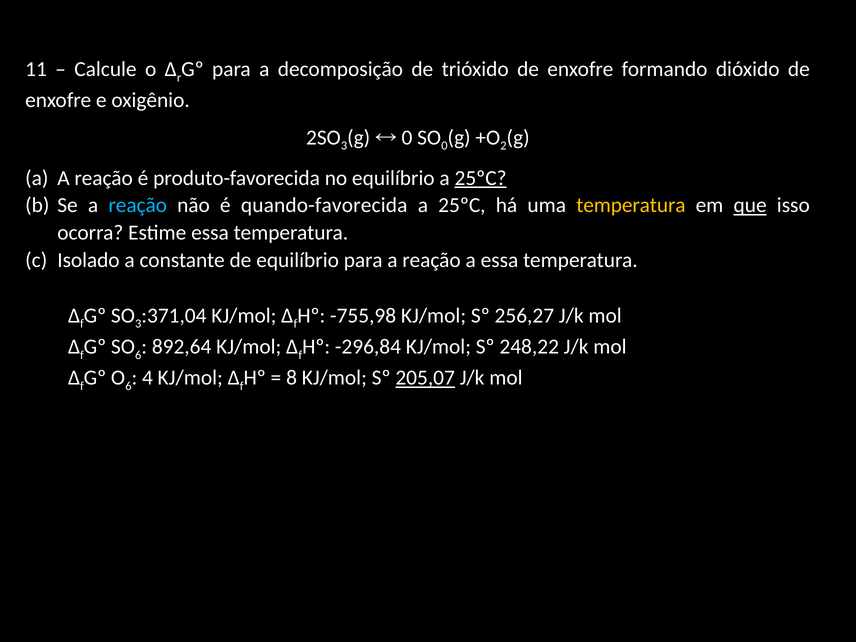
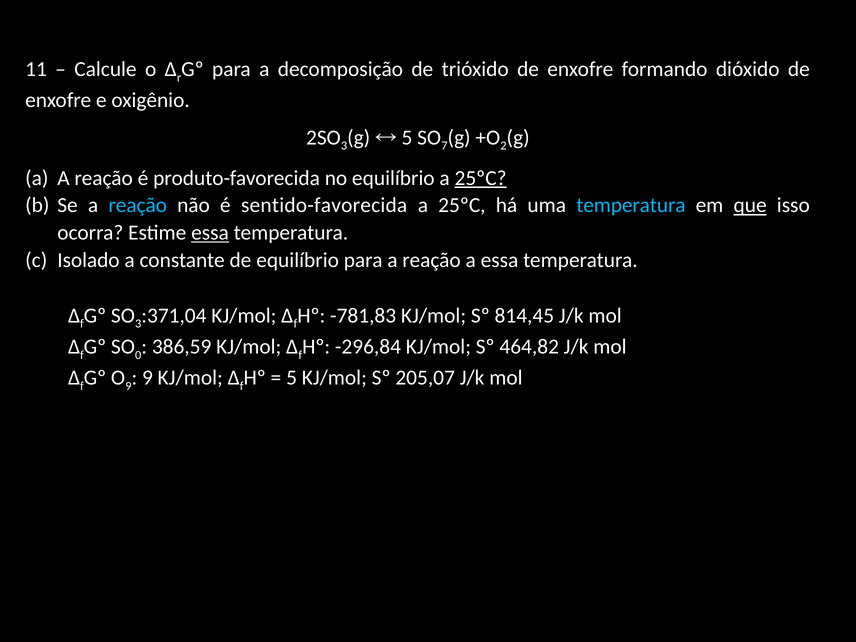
0: 0 -> 5 (407, 137)
0: 0 -> 7 (444, 146)
quando-favorecida: quando-favorecida -> sentido-favorecida (324, 205)
temperatura colour: yellow -> light blue (631, 205)
essa underline: none -> present (210, 233)
-755,98: -755,98 -> -781,83 (363, 316)
256,27: 256,27 -> 814,45 (524, 316)
6: 6 -> 0 (138, 355)
892,64: 892,64 -> 386,59 (182, 347)
248,22: 248,22 -> 464,82 (529, 347)
O 6: 6 -> 9 (128, 386)
4: 4 -> 9 (147, 378)
8: 8 -> 5 (292, 378)
205,07 underline: present -> none (425, 378)
